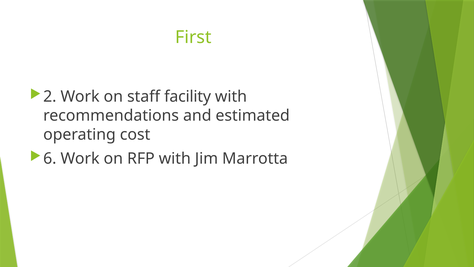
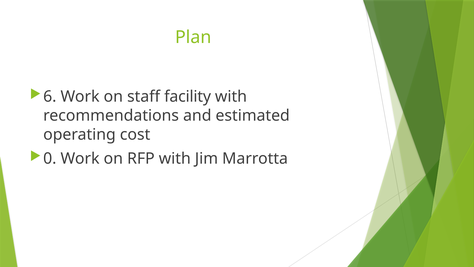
First: First -> Plan (193, 37)
2: 2 -> 6 (50, 96)
6: 6 -> 0 (50, 158)
